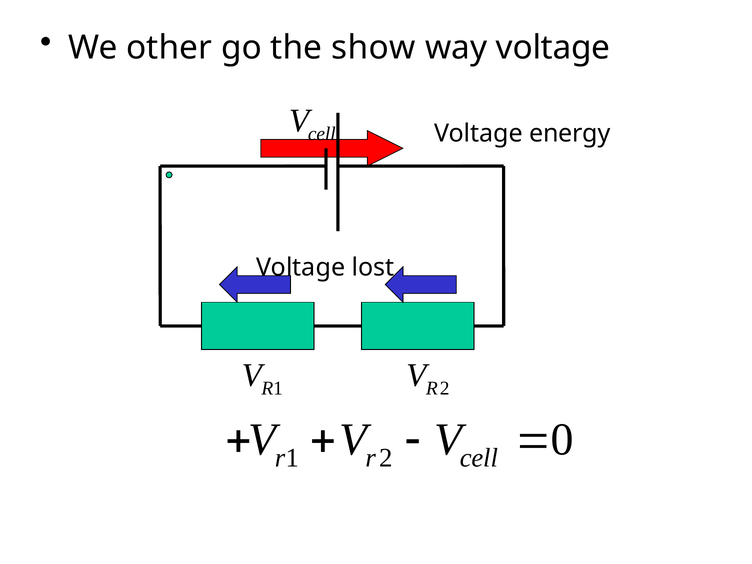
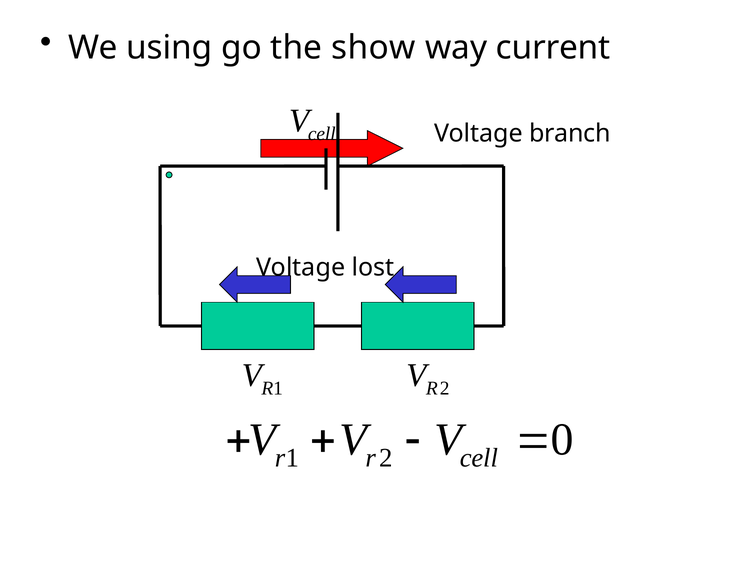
other: other -> using (169, 48)
way voltage: voltage -> current (553, 48)
energy: energy -> branch (570, 133)
